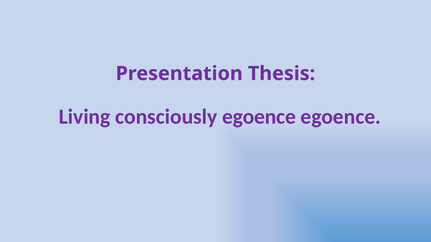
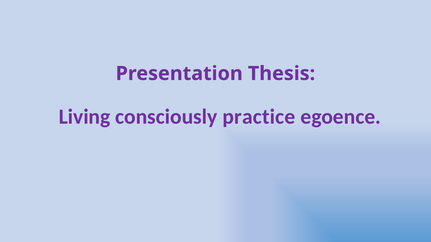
consciously egoence: egoence -> practice (259, 117)
